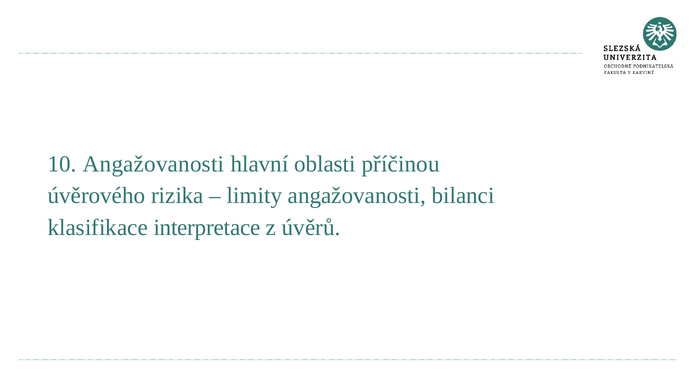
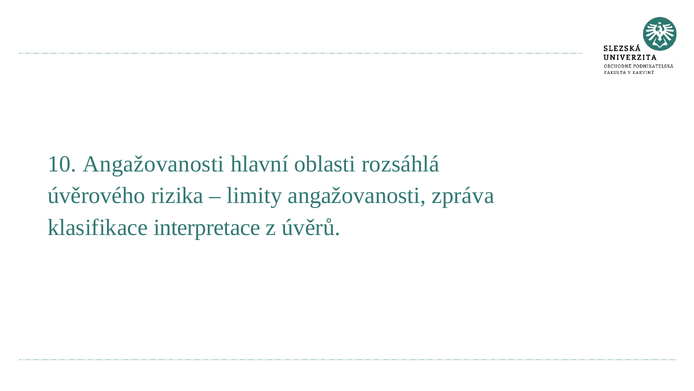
příčinou: příčinou -> rozsáhlá (401, 164)
bilanci: bilanci -> zpráva (463, 196)
